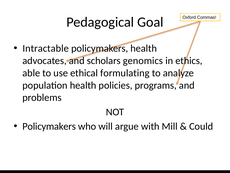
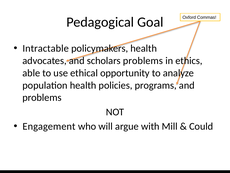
scholars genomics: genomics -> problems (143, 61)
formulating: formulating -> opportunity (125, 73)
Policymakers: Policymakers -> Engagement (49, 126)
